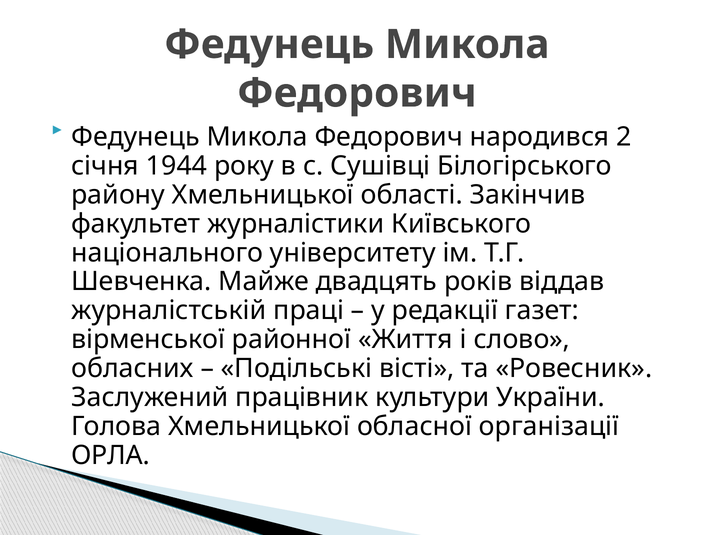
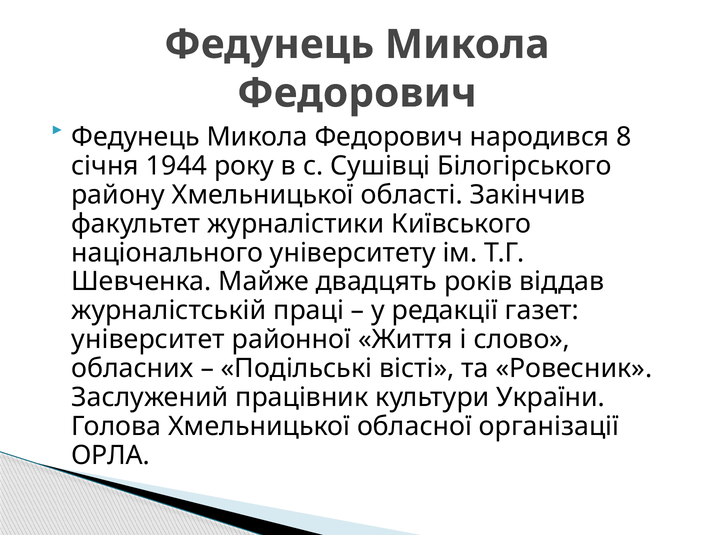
2: 2 -> 8 (624, 137)
вірменської: вірменської -> університет (148, 340)
